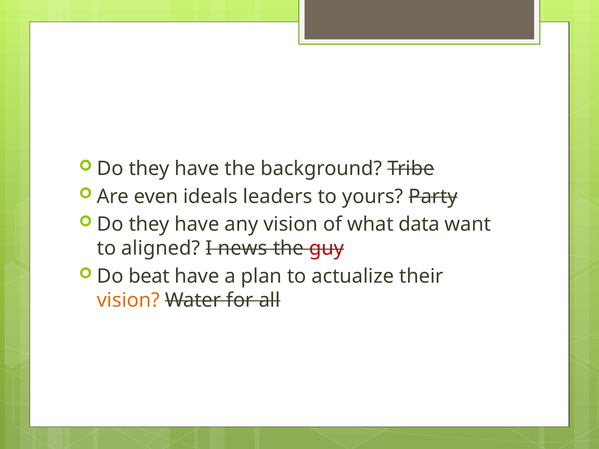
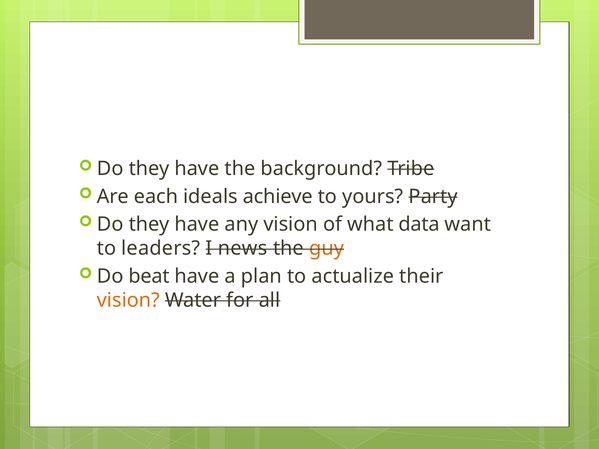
even: even -> each (156, 197)
leaders: leaders -> achieve (278, 197)
aligned: aligned -> leaders (161, 248)
guy colour: red -> orange (327, 248)
